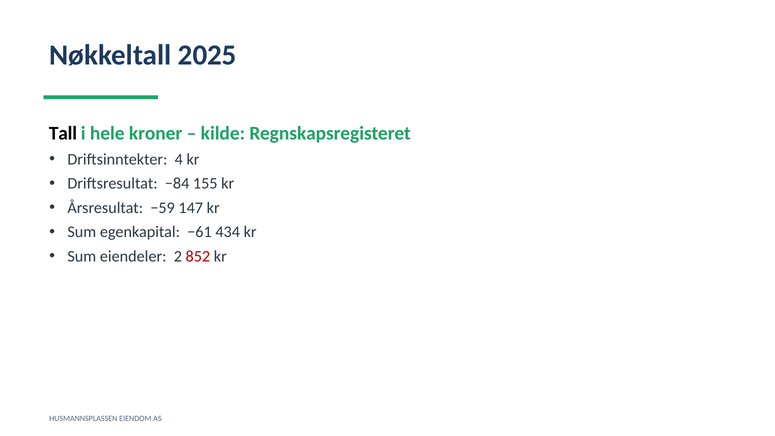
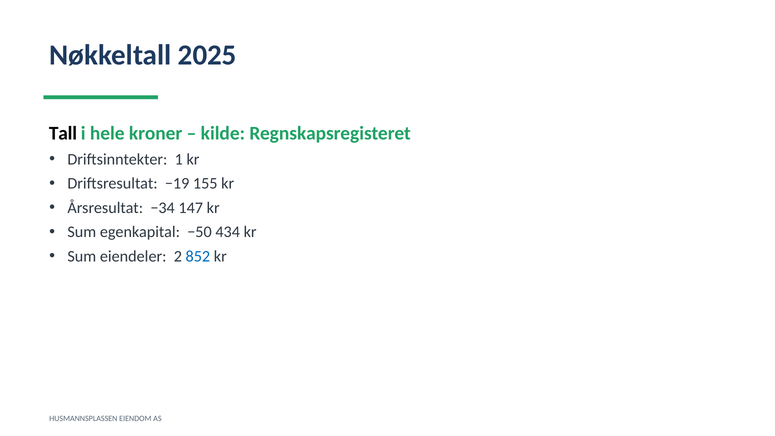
4: 4 -> 1 (179, 159)
−84: −84 -> −19 (177, 184)
−59: −59 -> −34 (163, 208)
−61: −61 -> −50 (200, 232)
852 colour: red -> blue (198, 256)
